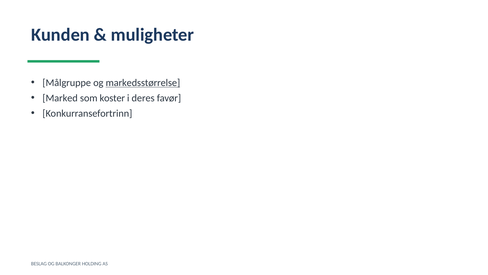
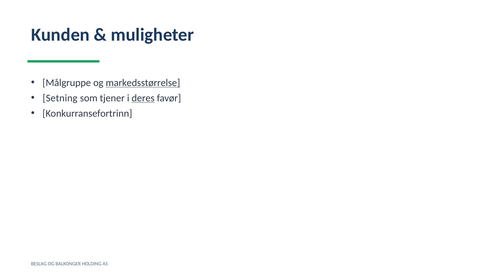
Marked: Marked -> Setning (60, 98)
koster: koster -> tjener (112, 98)
deres underline: none -> present (143, 98)
